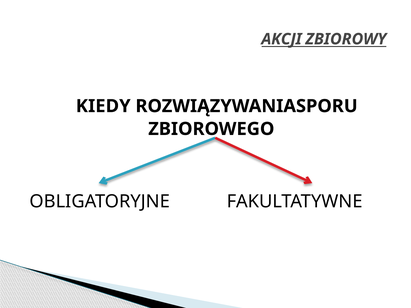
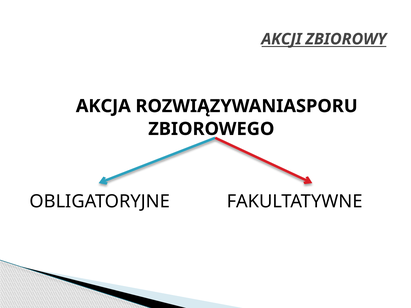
KIEDY: KIEDY -> AKCJA (103, 106)
